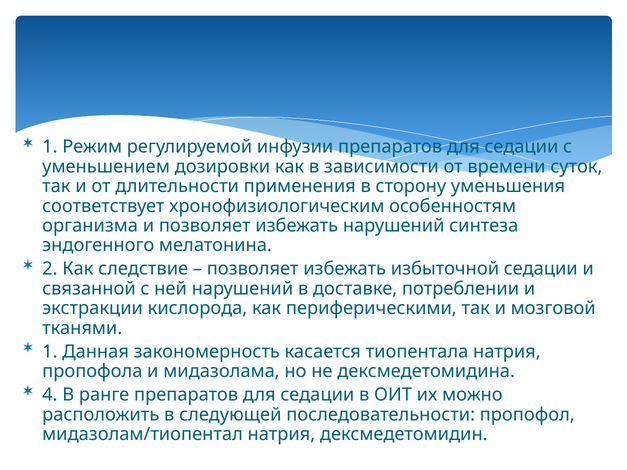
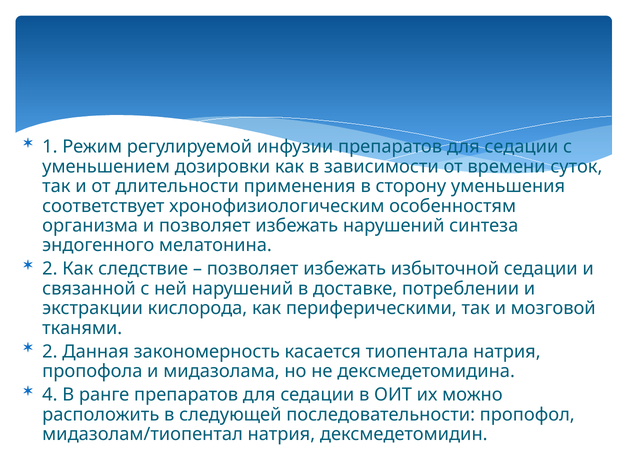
1: 1 -> 2 (50, 352)
